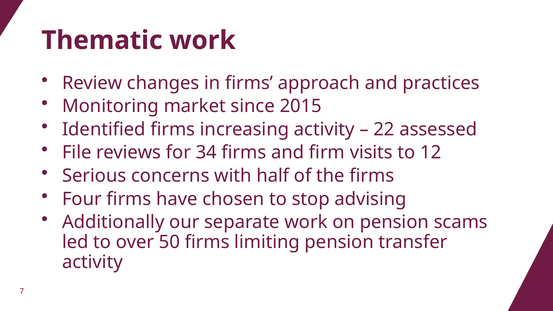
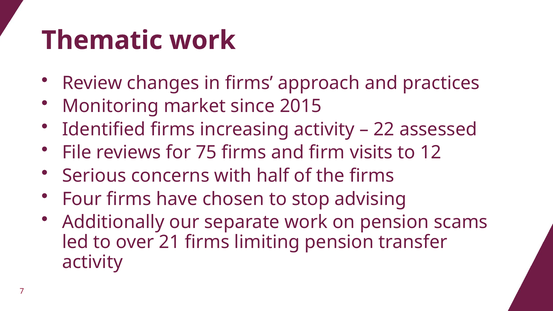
34: 34 -> 75 (206, 153)
50: 50 -> 21 (169, 242)
